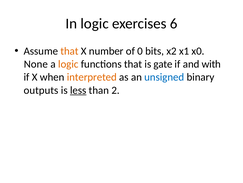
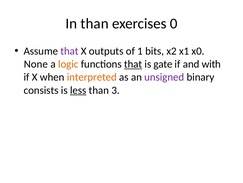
In logic: logic -> than (95, 24)
6: 6 -> 0 (174, 24)
that colour: orange -> purple (70, 51)
number: number -> outputs (106, 51)
0: 0 -> 1 (140, 51)
that underline: none -> present (133, 64)
unsigned colour: blue -> purple (164, 77)
outputs: outputs -> consists (41, 90)
2: 2 -> 3 (116, 90)
